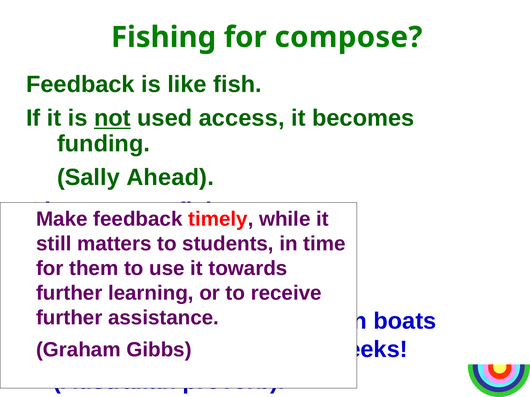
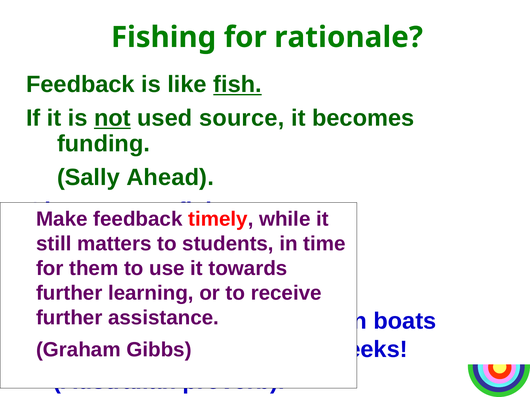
compose: compose -> rationale (349, 37)
fish underline: none -> present (237, 85)
access: access -> source (242, 118)
